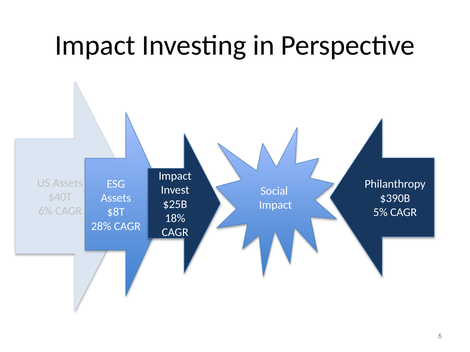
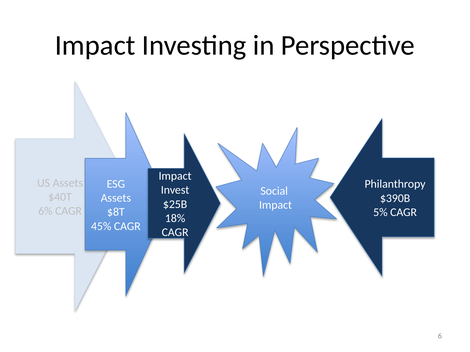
28%: 28% -> 45% (101, 226)
